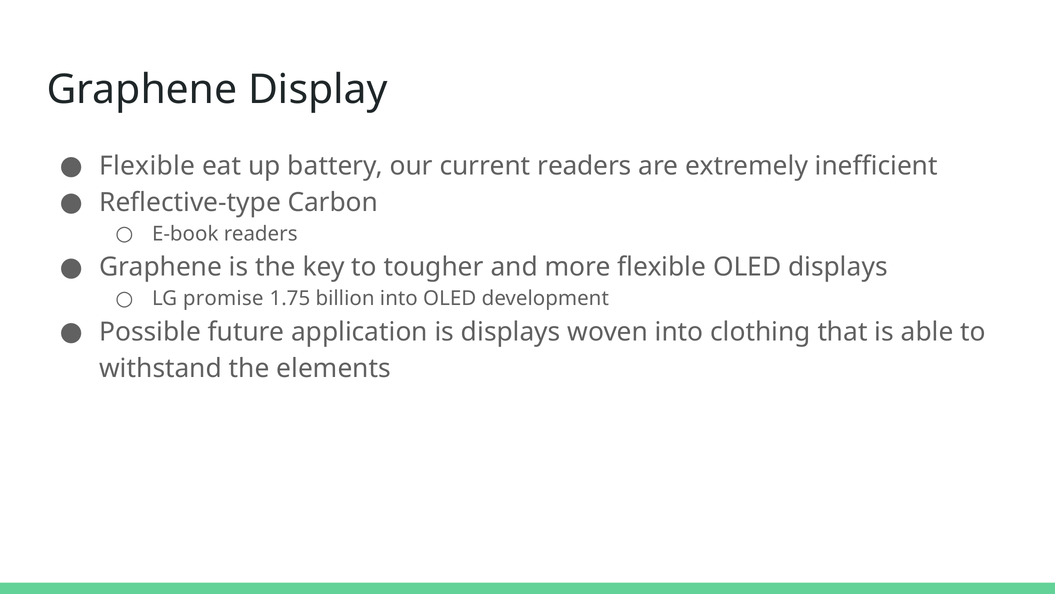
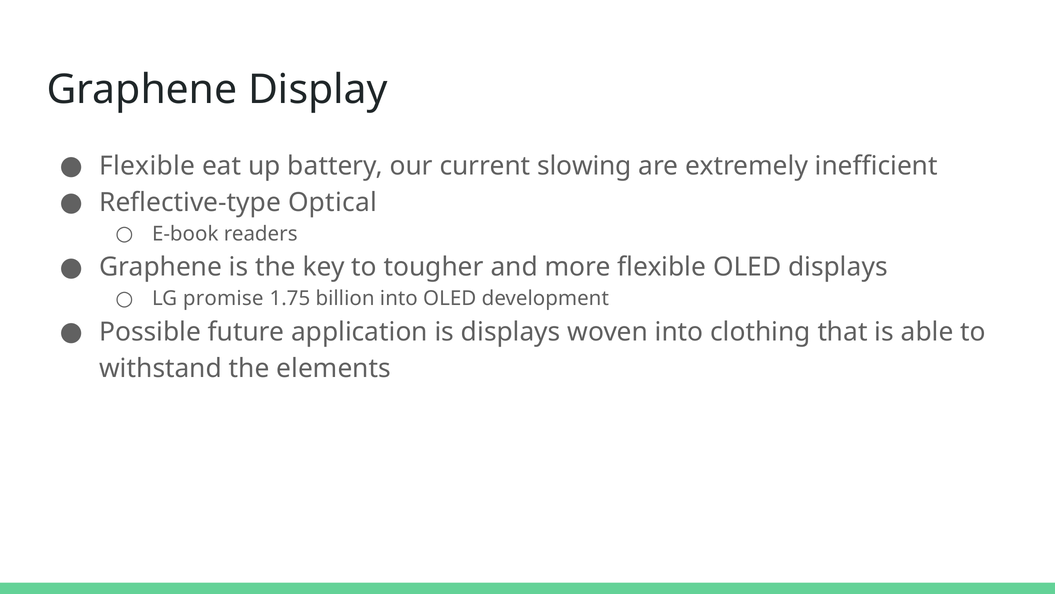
current readers: readers -> slowing (584, 166)
Carbon: Carbon -> Optical (333, 202)
